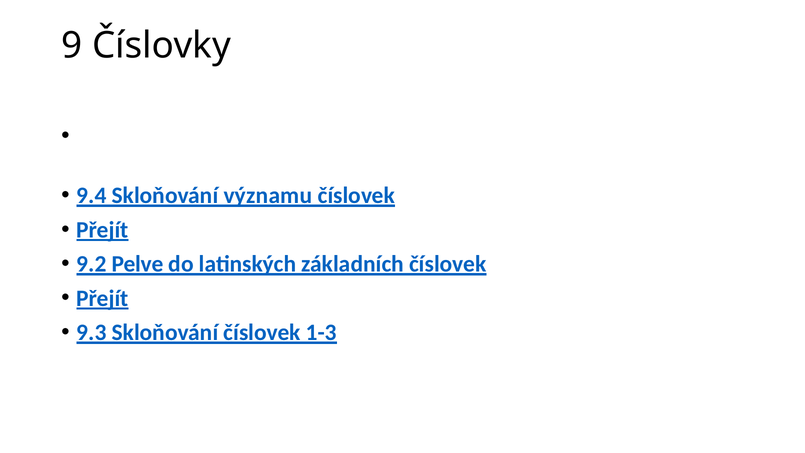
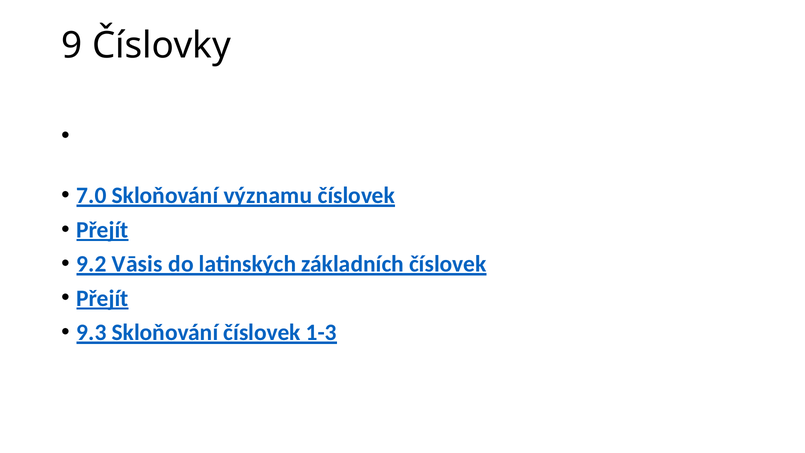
9.4: 9.4 -> 7.0 (91, 196)
Pelve: Pelve -> Vāsis (137, 264)
